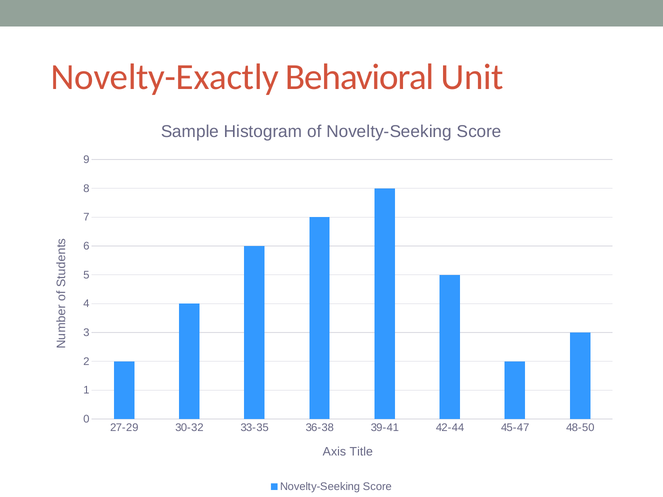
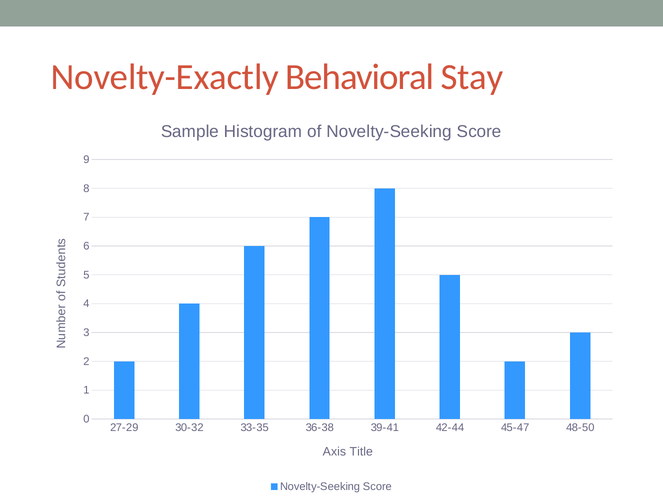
Unit: Unit -> Stay (472, 77)
